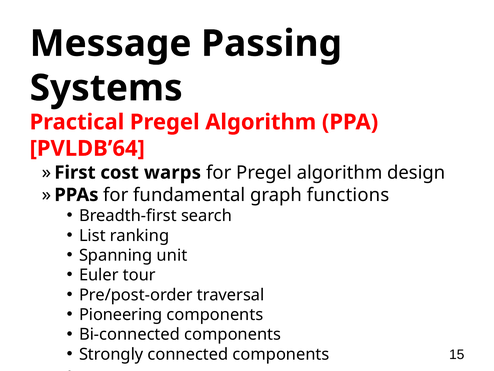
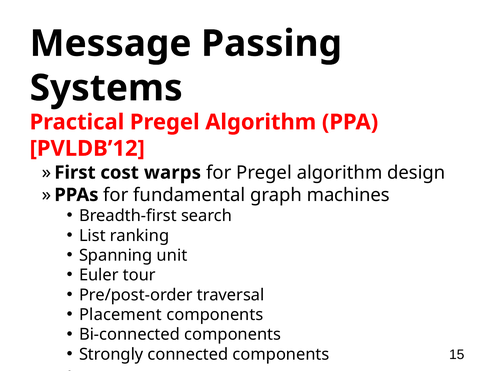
PVLDB’64: PVLDB’64 -> PVLDB’12 (87, 148)
functions: functions -> machines (348, 195)
Pioneering: Pioneering -> Placement (121, 314)
